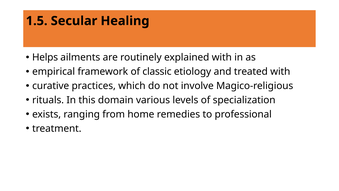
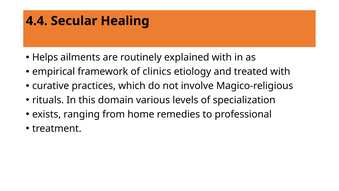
1.5: 1.5 -> 4.4 (37, 21)
classic: classic -> clinics (157, 72)
